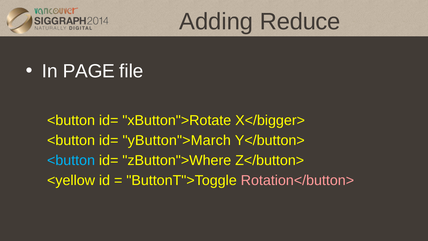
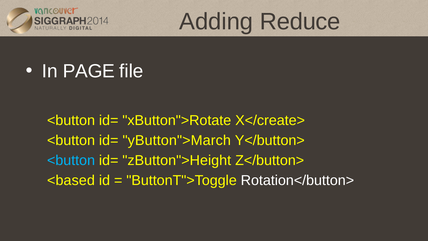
X</bigger>: X</bigger> -> X</create> (270, 120)
zButton">Where: zButton">Where -> zButton">Height (177, 160)
<yellow: <yellow -> <based (71, 180)
Rotation</button> colour: pink -> white (297, 180)
